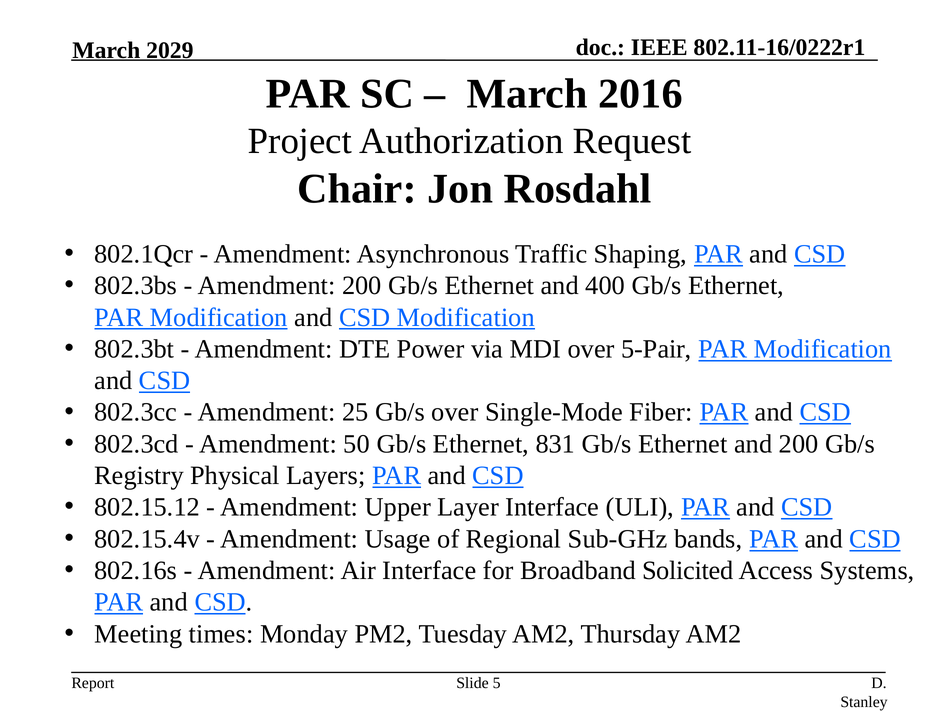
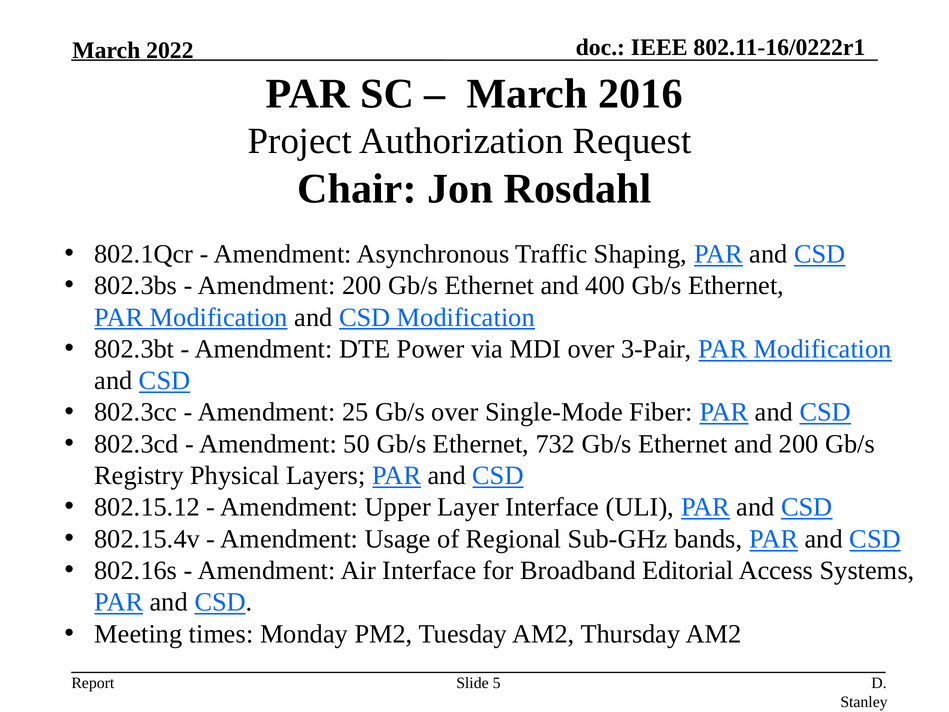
2029: 2029 -> 2022 (170, 51)
5-Pair: 5-Pair -> 3-Pair (656, 349)
831: 831 -> 732 (555, 444)
Solicited: Solicited -> Editorial (688, 570)
